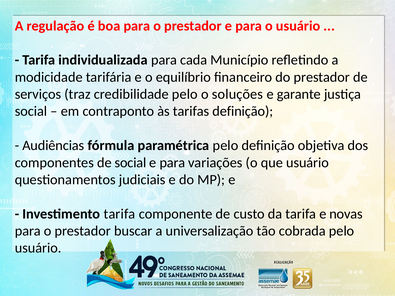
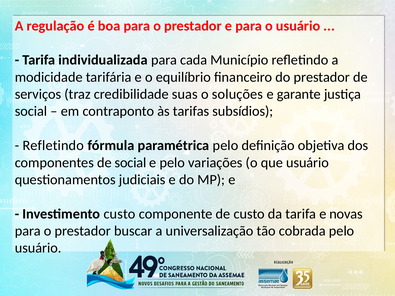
credibilidade pelo: pelo -> suas (185, 94)
tarifas definição: definição -> subsídios (243, 111)
Audiências: Audiências -> Refletindo (53, 146)
para: para -> pelo (172, 163)
Investimento tarifa: tarifa -> custo (119, 214)
